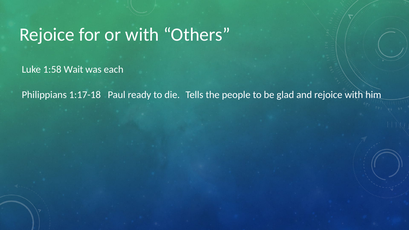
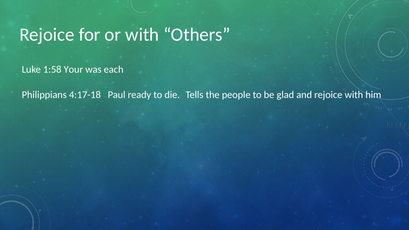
Wait: Wait -> Your (73, 69)
1:17-18: 1:17-18 -> 4:17-18 (85, 95)
